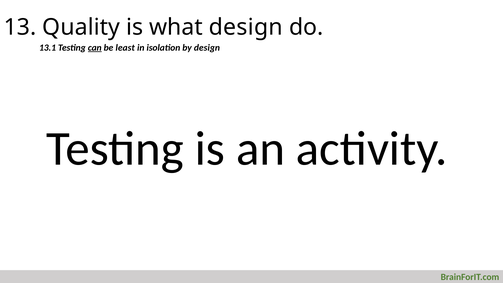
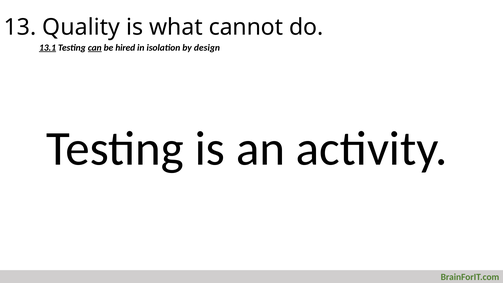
what design: design -> cannot (246, 27)
13.1 underline: none -> present (48, 48)
least: least -> hired (125, 48)
